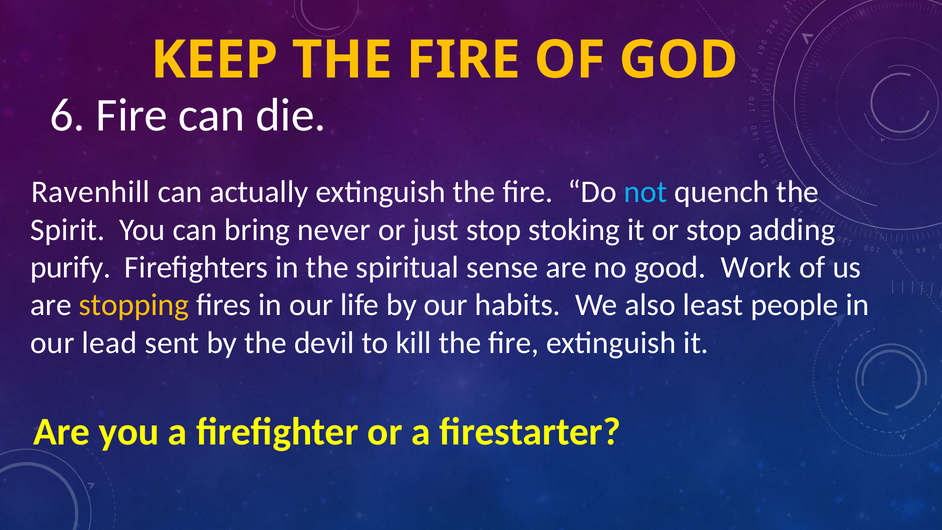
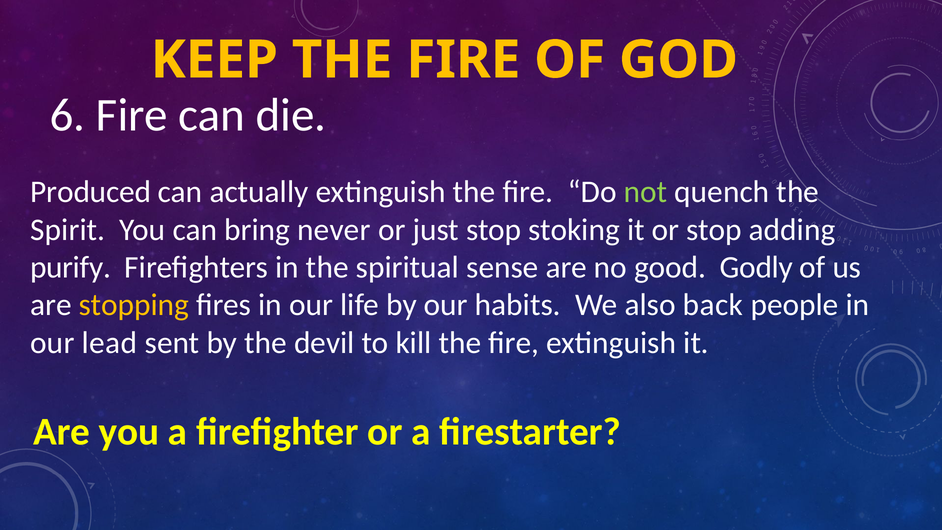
Ravenhill: Ravenhill -> Produced (91, 192)
not colour: light blue -> light green (646, 192)
Work: Work -> Godly (756, 267)
least: least -> back (713, 305)
